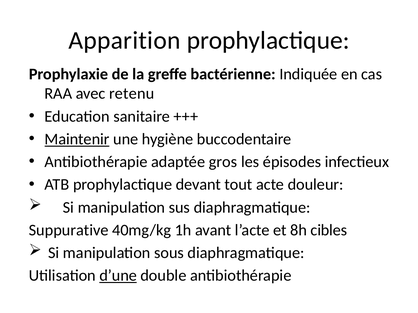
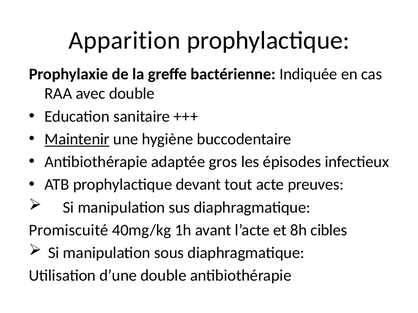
avec retenu: retenu -> double (132, 94)
douleur: douleur -> preuves (316, 185)
Suppurative: Suppurative -> Promiscuité (69, 230)
d’une underline: present -> none (118, 276)
